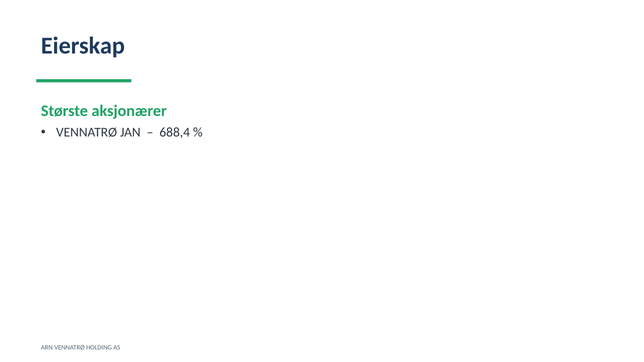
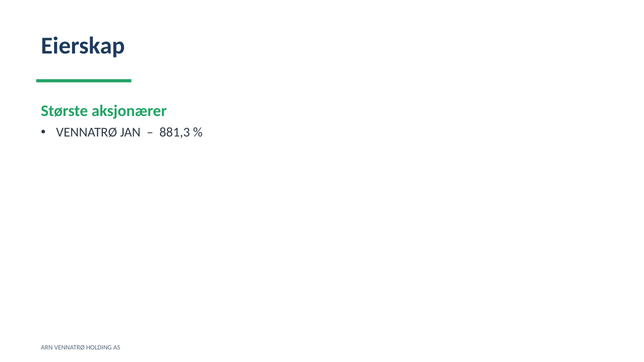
688,4: 688,4 -> 881,3 (175, 132)
